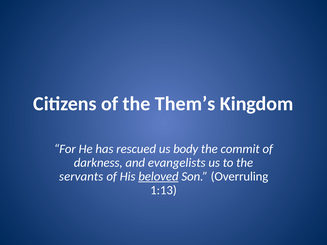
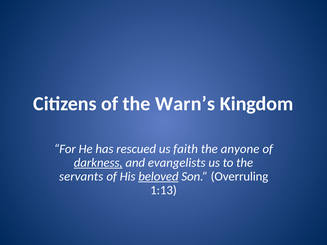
Them’s: Them’s -> Warn’s (185, 104)
body: body -> faith (186, 149)
commit: commit -> anyone (240, 149)
darkness underline: none -> present (98, 163)
